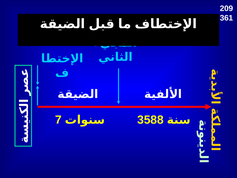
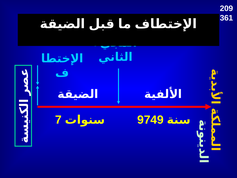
3588: 3588 -> 9749 (150, 120)
